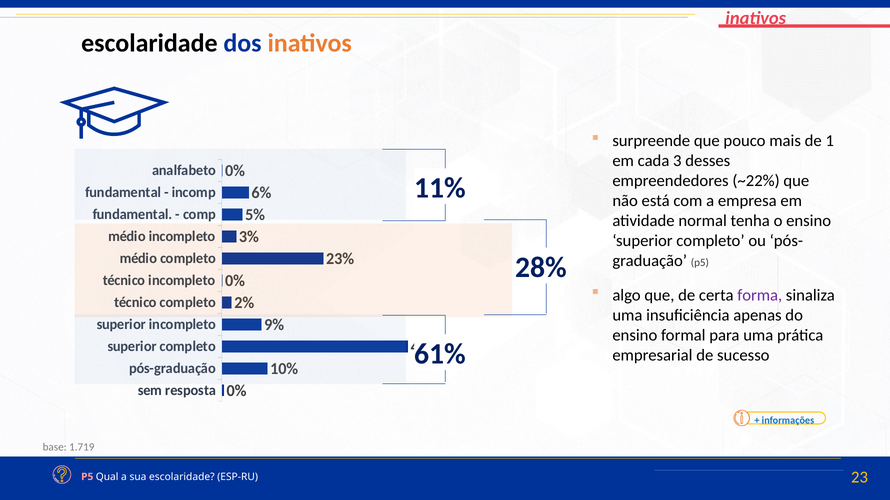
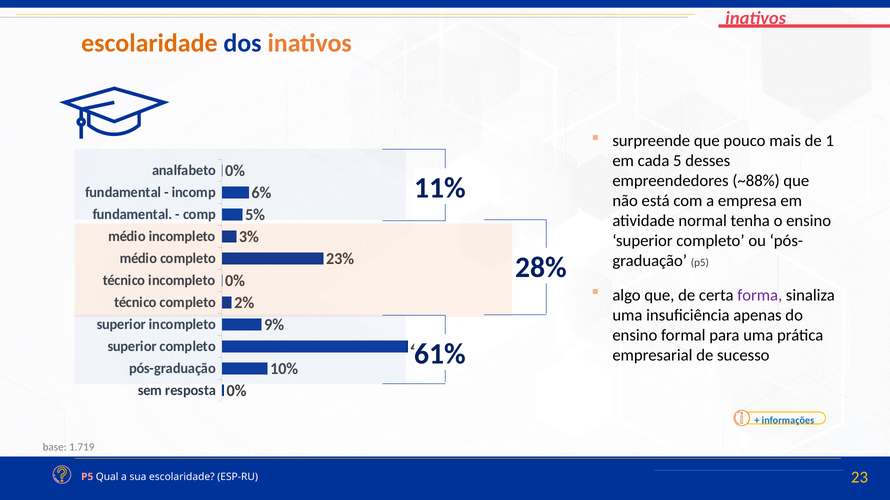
escolaridade colour: black -> orange (149, 43)
3: 3 -> 5 (677, 161)
~22%: ~22% -> ~88% (756, 181)
